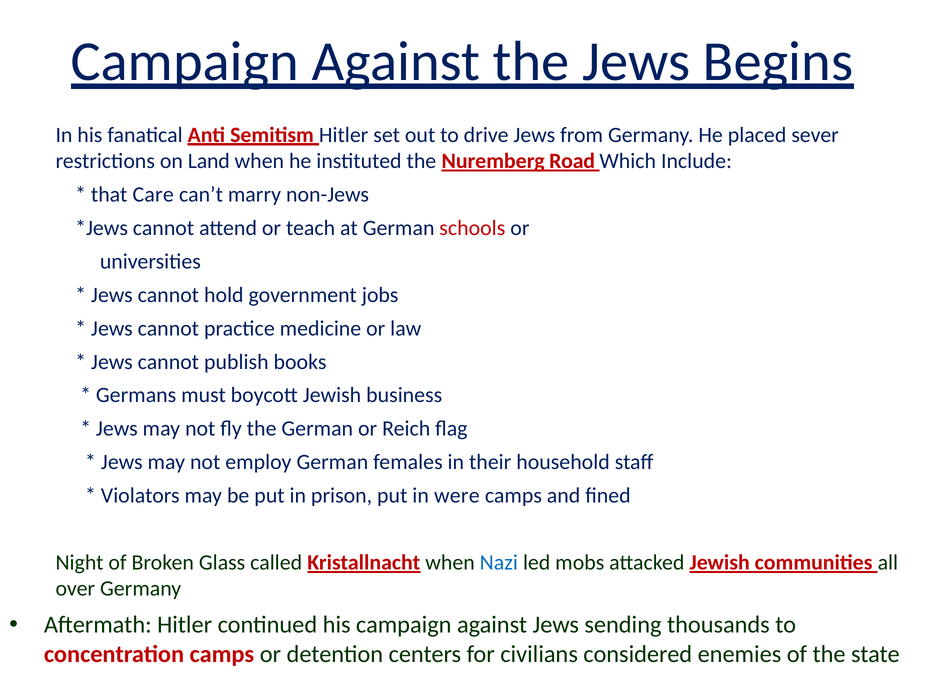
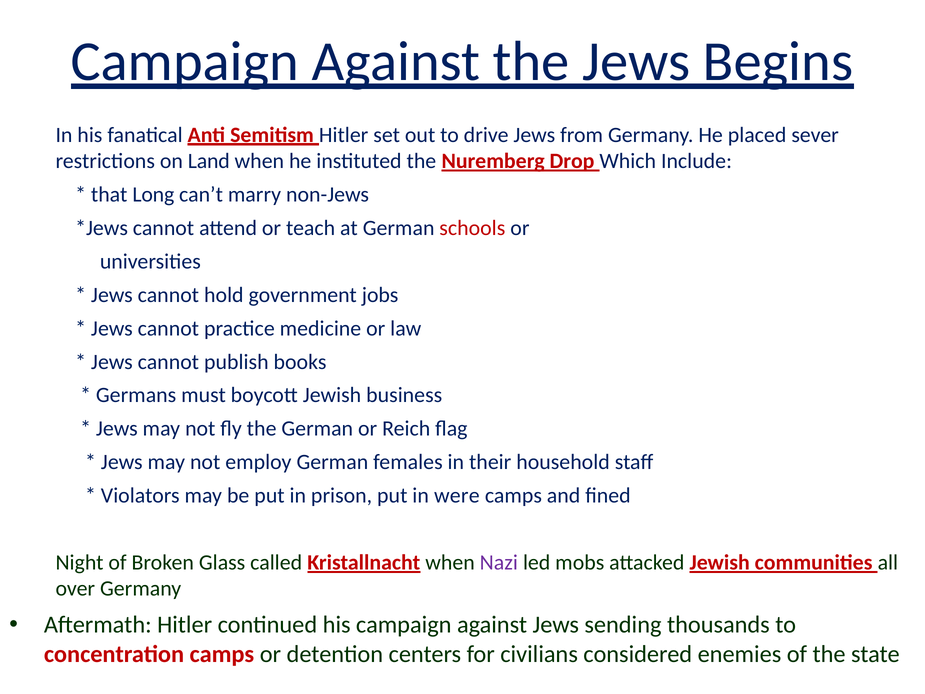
Road: Road -> Drop (572, 161)
Care: Care -> Long (153, 195)
Nazi colour: blue -> purple (499, 562)
